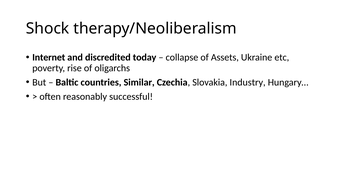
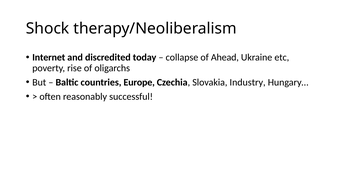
Assets: Assets -> Ahead (225, 57)
Similar: Similar -> Europe (139, 82)
